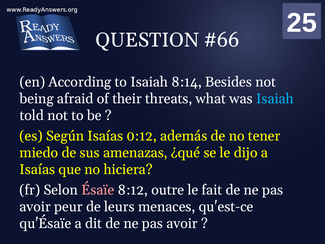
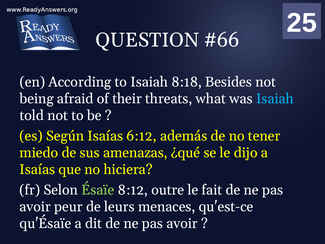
8:14: 8:14 -> 8:18 (187, 82)
0:12: 0:12 -> 6:12 (142, 136)
Ésaïe colour: pink -> light green (98, 190)
